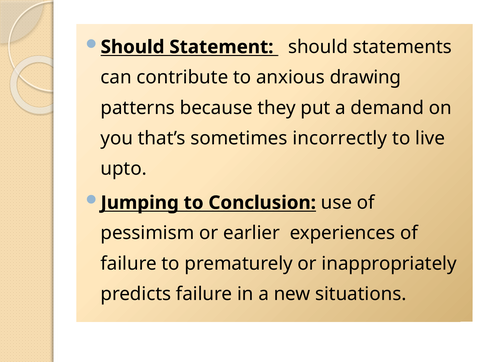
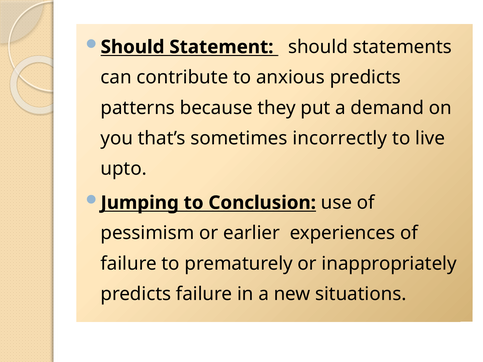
anxious drawing: drawing -> predicts (365, 77)
